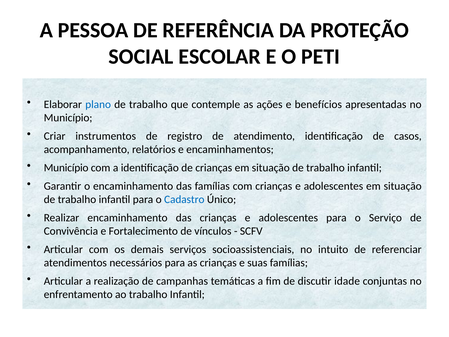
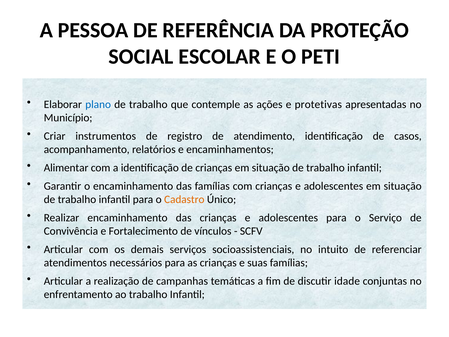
benefícios: benefícios -> protetivas (318, 104)
Município: Município -> Alimentar (66, 168)
Cadastro colour: blue -> orange (184, 199)
